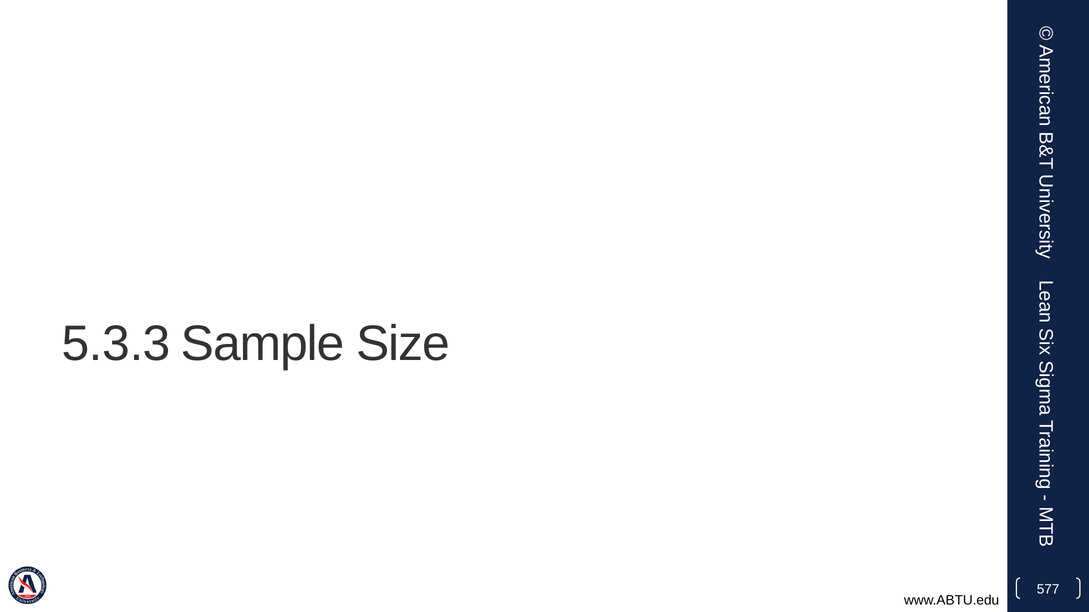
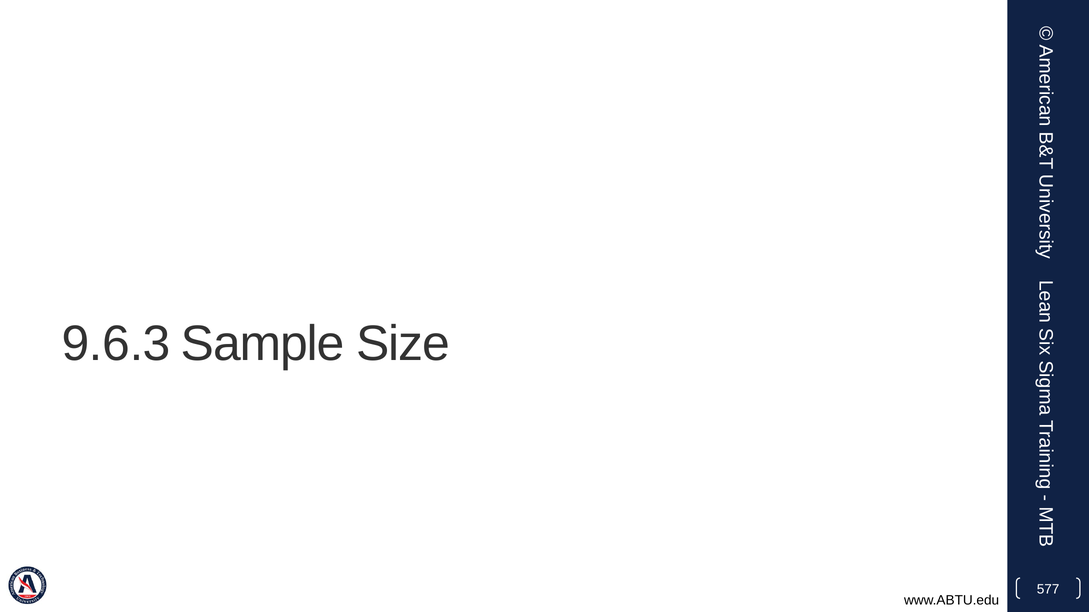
5.3.3: 5.3.3 -> 9.6.3 (116, 344)
